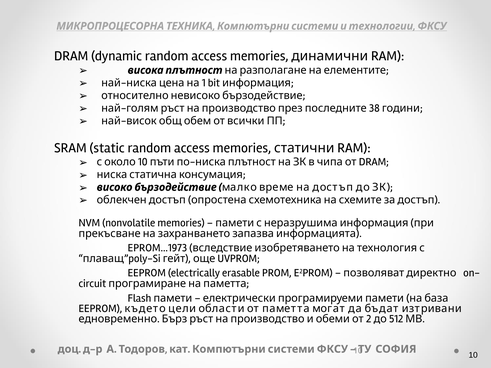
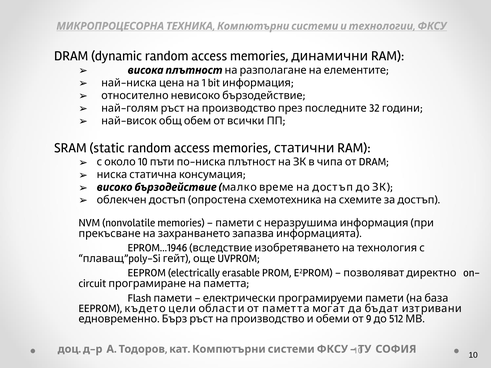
38: 38 -> 32 (374, 108)
EPROM…1973: EPROM…1973 -> EPROM…1946 (157, 248)
2: 2 -> 9 (369, 319)
